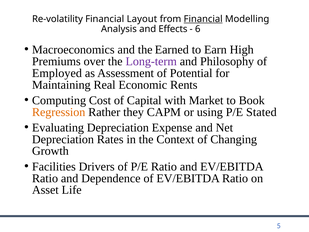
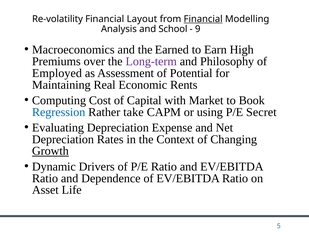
Effects: Effects -> School (173, 29)
6: 6 -> 9 (198, 29)
Regression colour: orange -> blue (59, 112)
they: they -> take (133, 112)
Stated: Stated -> Secret (261, 112)
Growth underline: none -> present (50, 151)
Facilities: Facilities -> Dynamic (54, 166)
